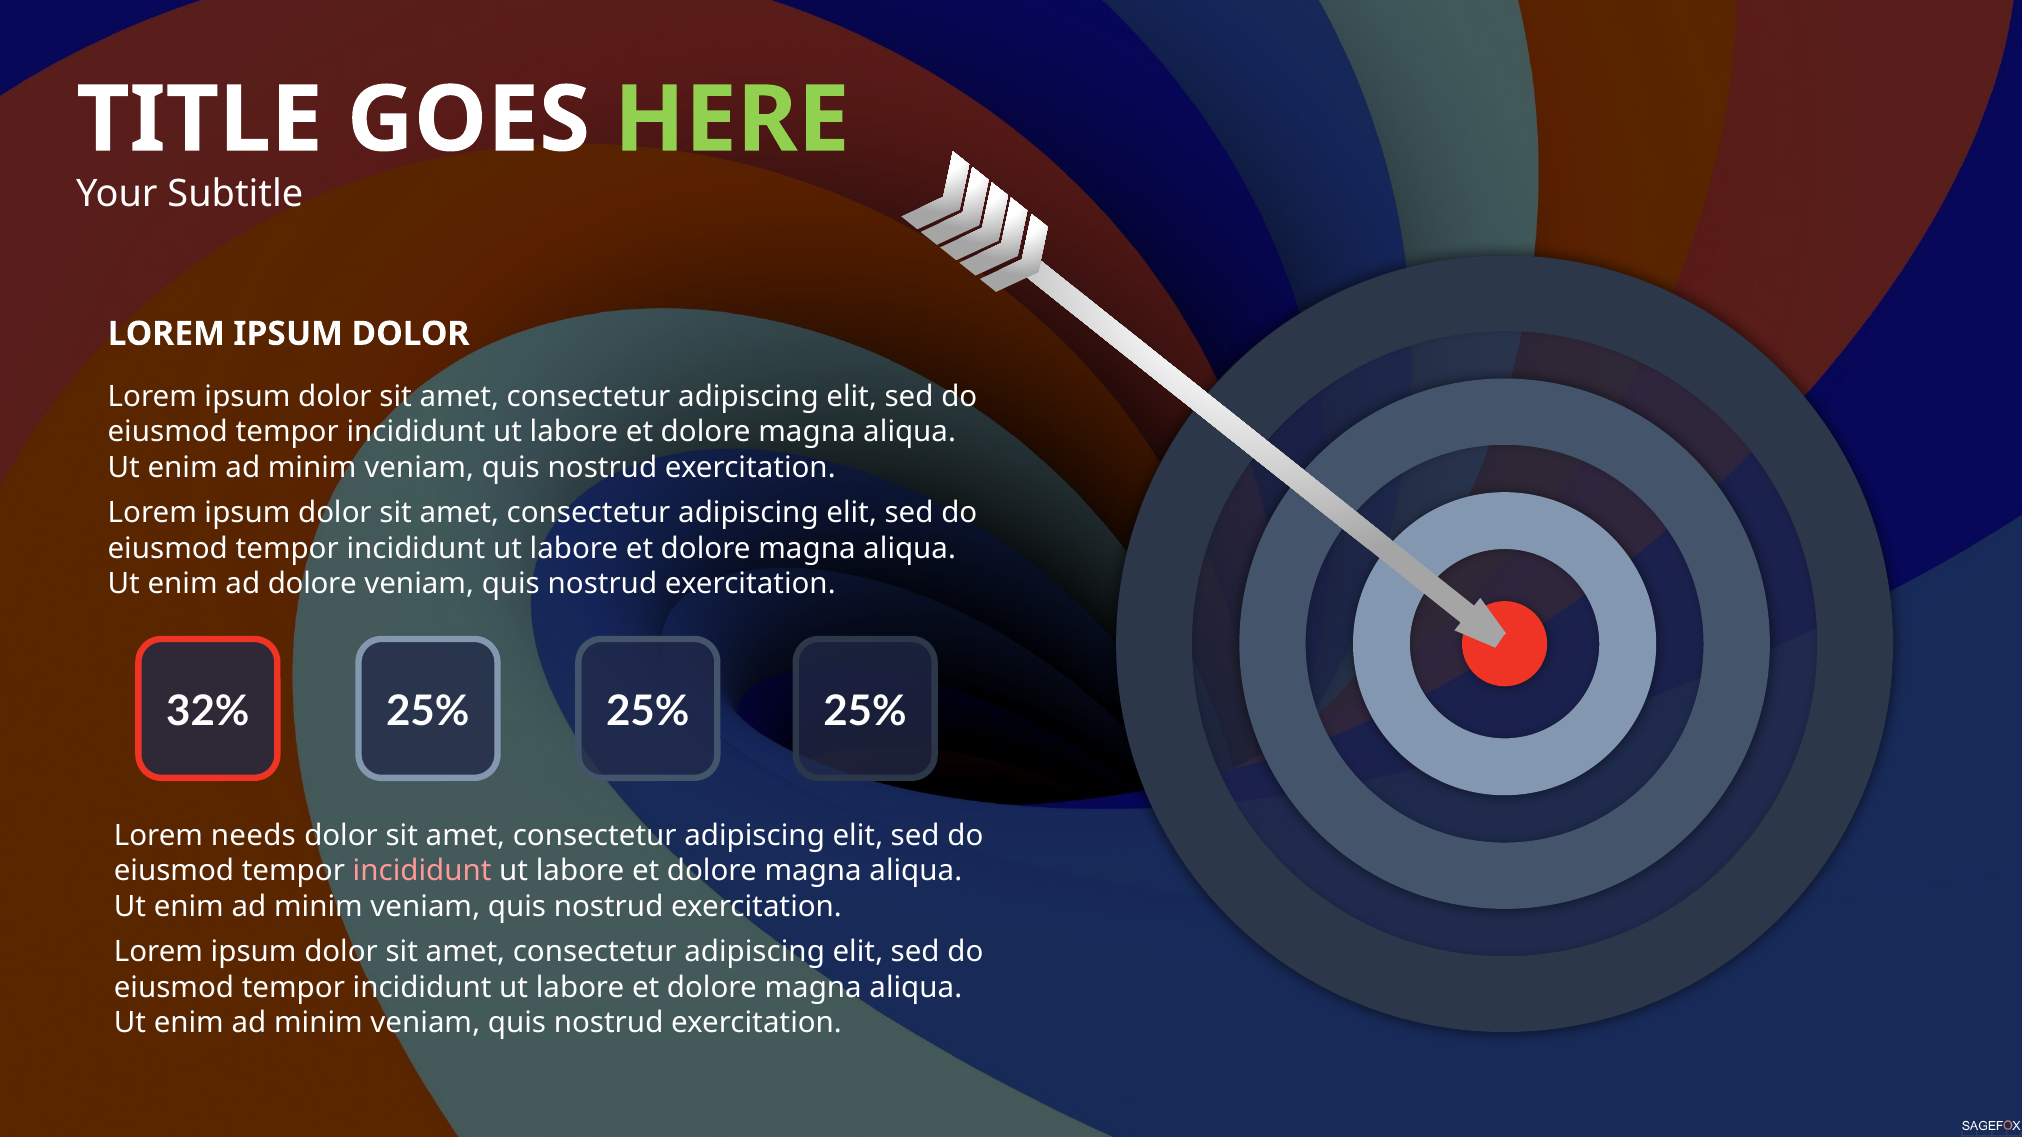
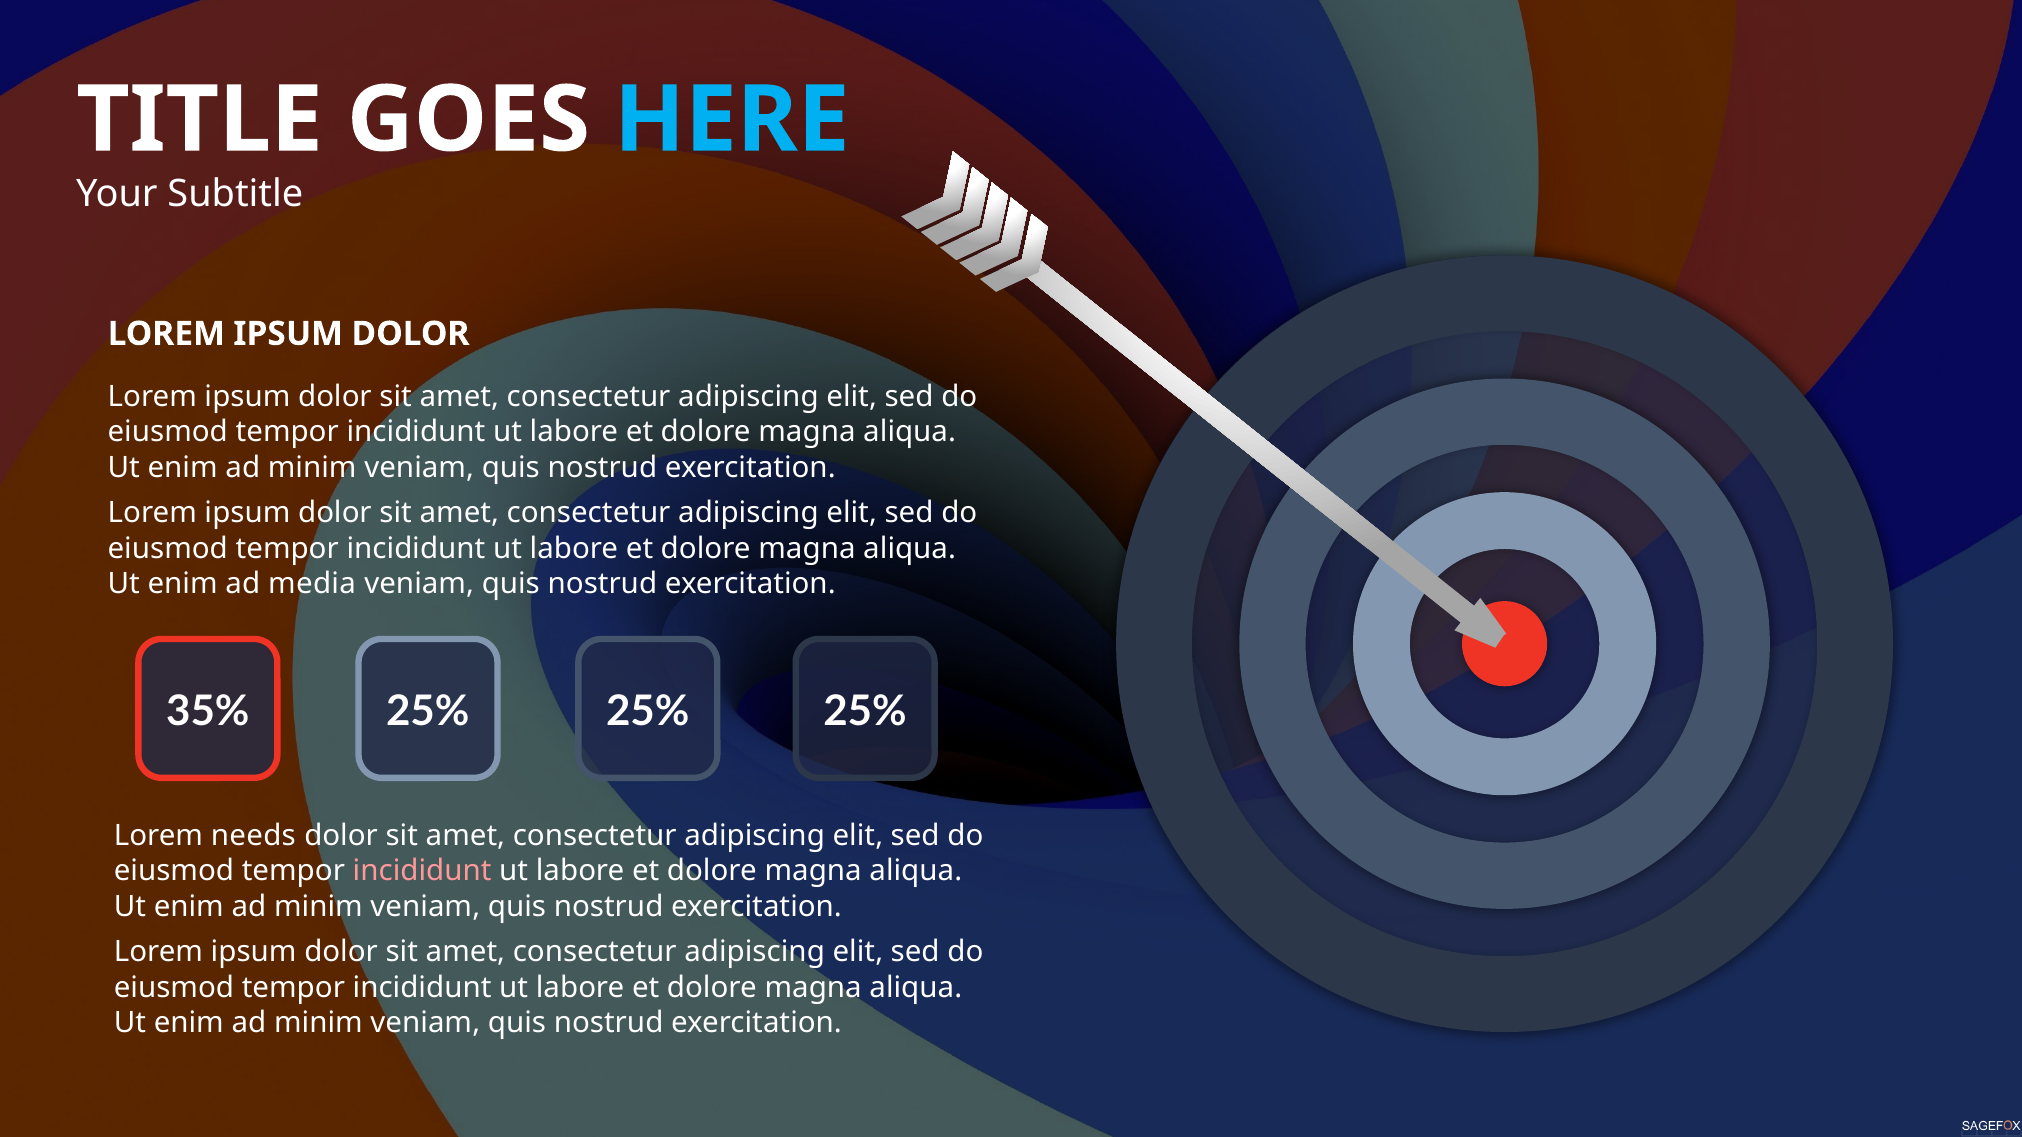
HERE colour: light green -> light blue (732, 120)
ad dolore: dolore -> media (312, 584)
32%: 32% -> 35% (208, 712)
